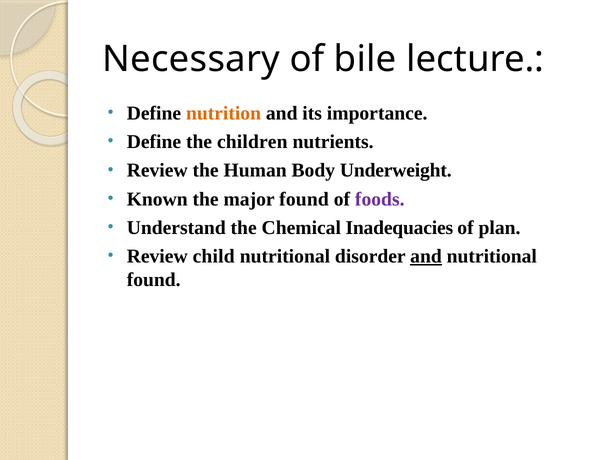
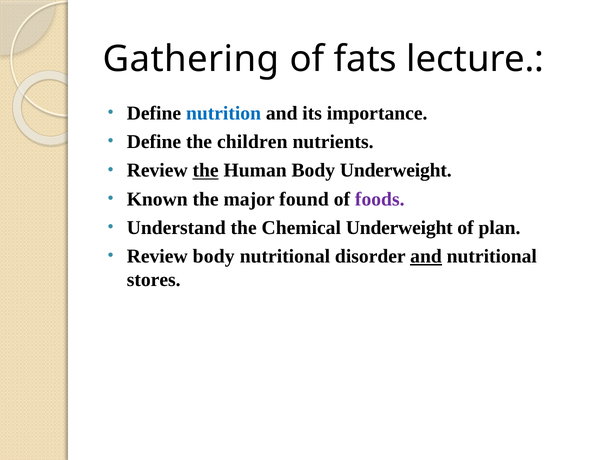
Necessary: Necessary -> Gathering (191, 59)
bile: bile -> fats (365, 59)
nutrition colour: orange -> blue (224, 113)
the underline: none -> present (206, 170)
Chemical Inadequacies: Inadequacies -> Underweight (399, 228)
Review child: child -> body (214, 256)
found: found -> stores (154, 280)
